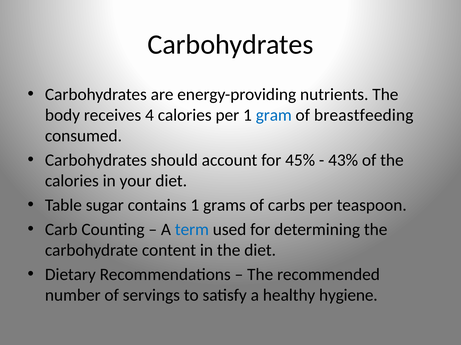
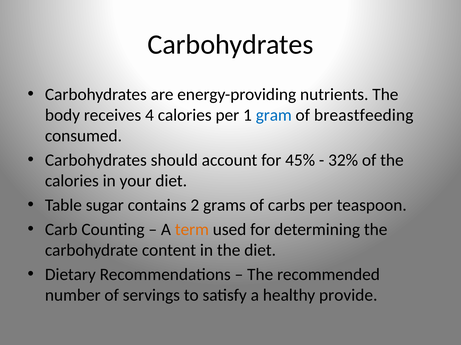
43%: 43% -> 32% (343, 160)
contains 1: 1 -> 2 (195, 206)
term colour: blue -> orange (192, 230)
hygiene: hygiene -> provide (348, 296)
